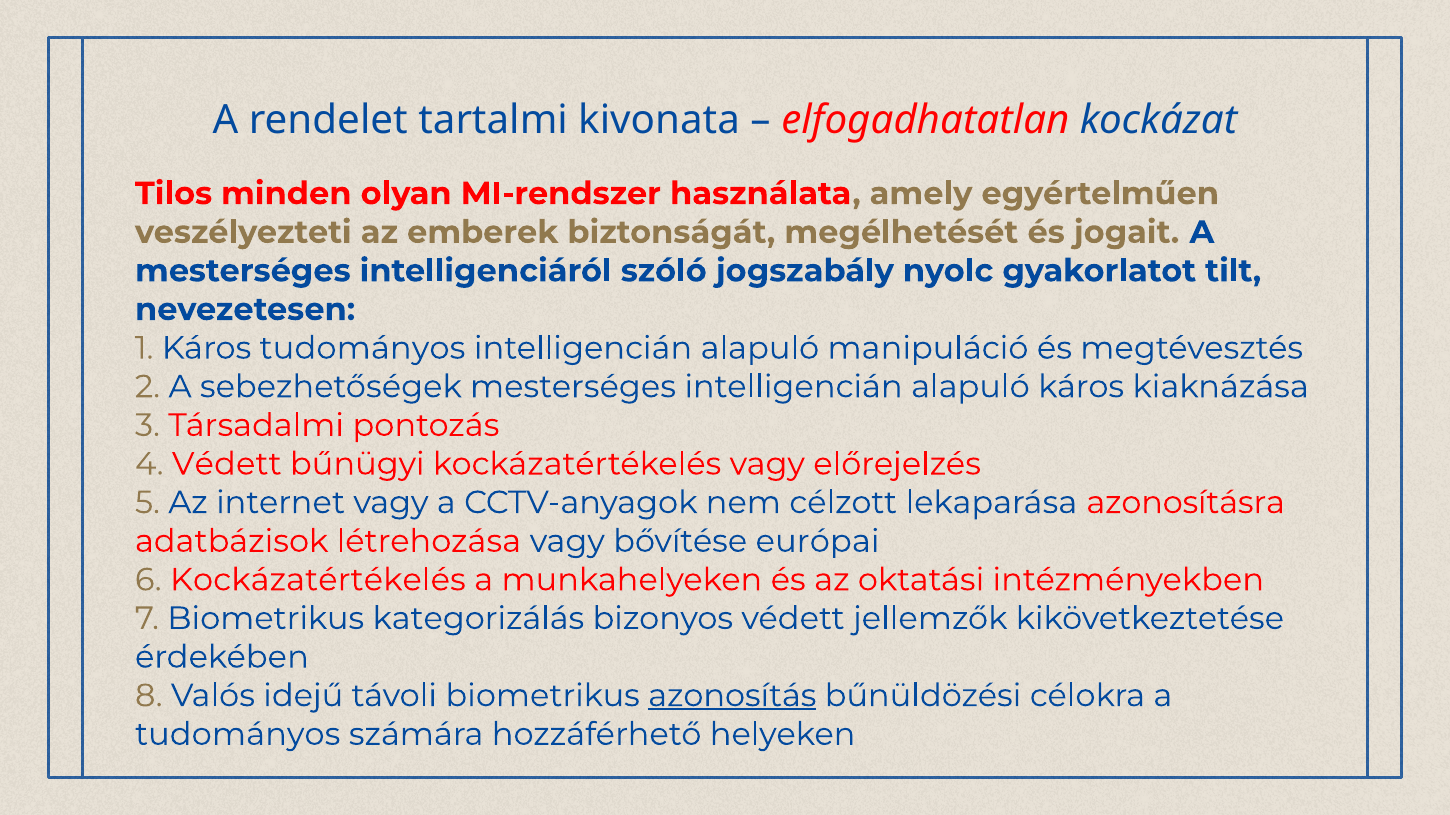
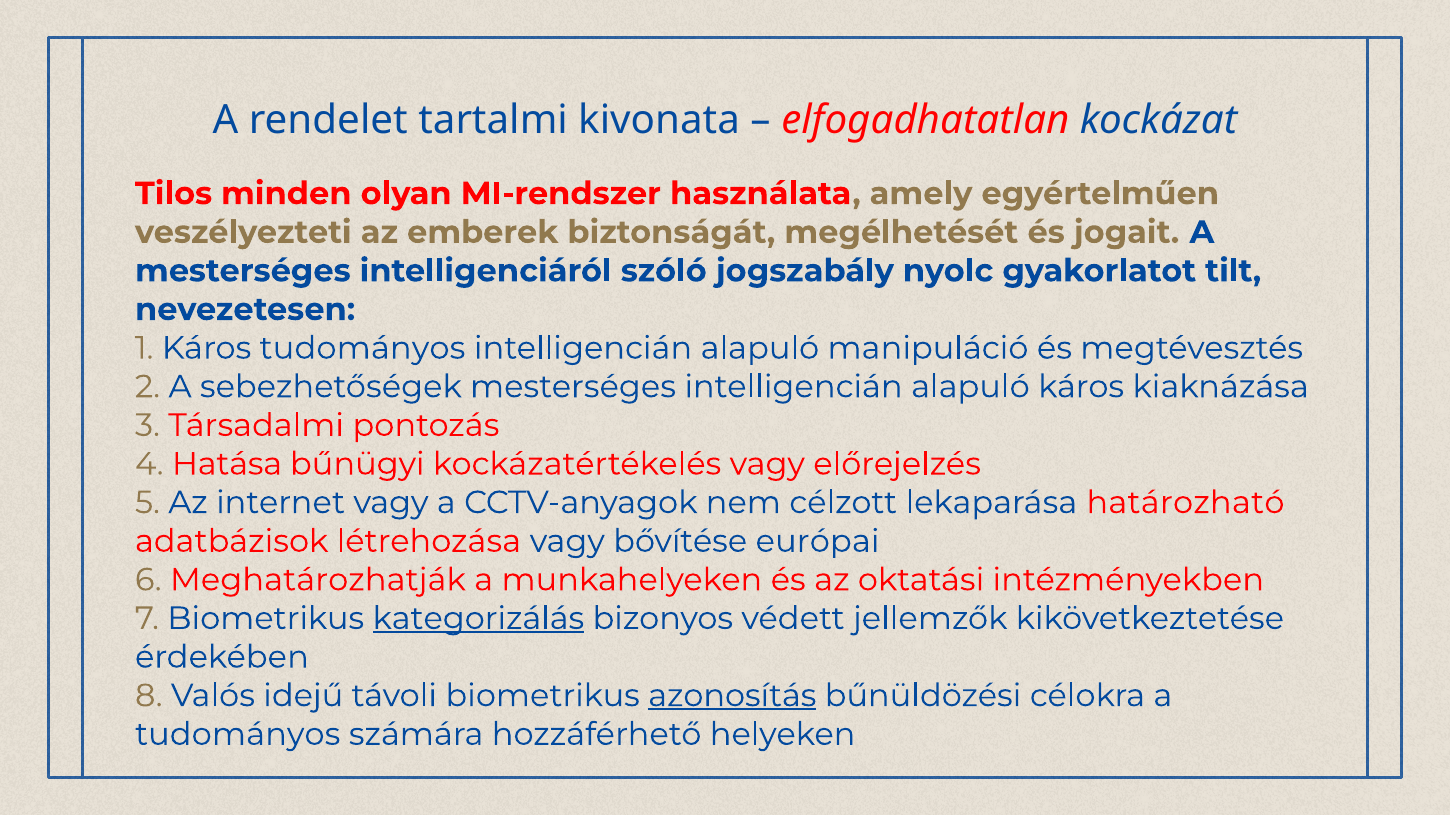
4 Védett: Védett -> Hatása (227, 464)
azonosításra: azonosításra -> határozható (1185, 503)
6 Kockázatértékelés: Kockázatértékelés -> Meghatározhatják (318, 580)
kategorizálás underline: none -> present (478, 619)
